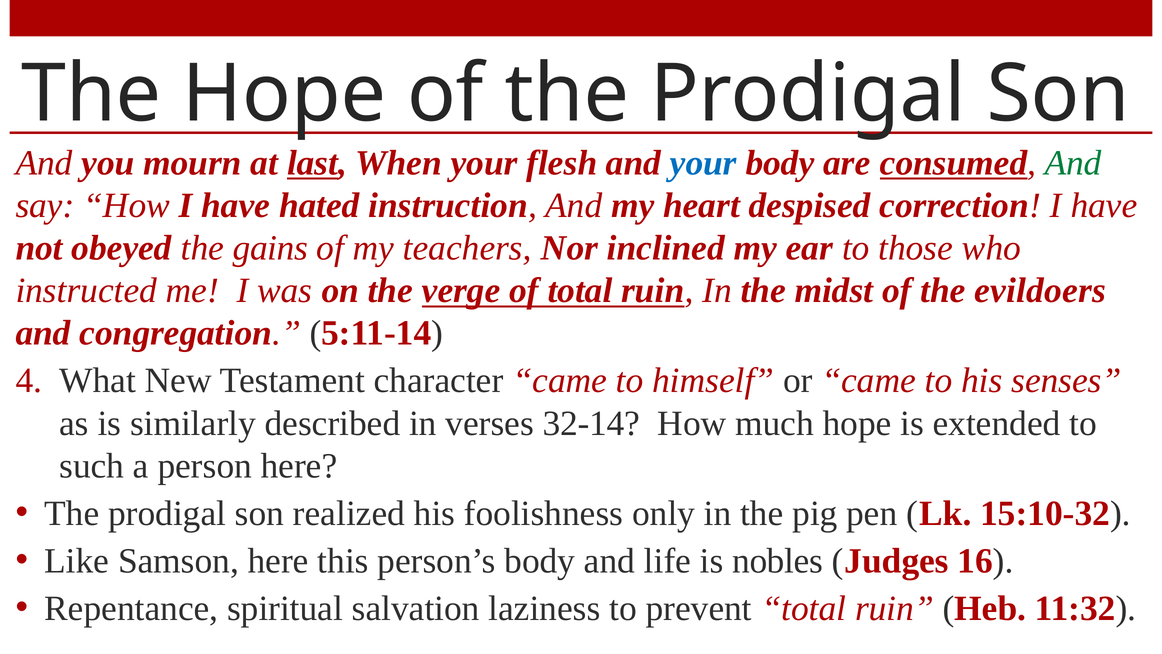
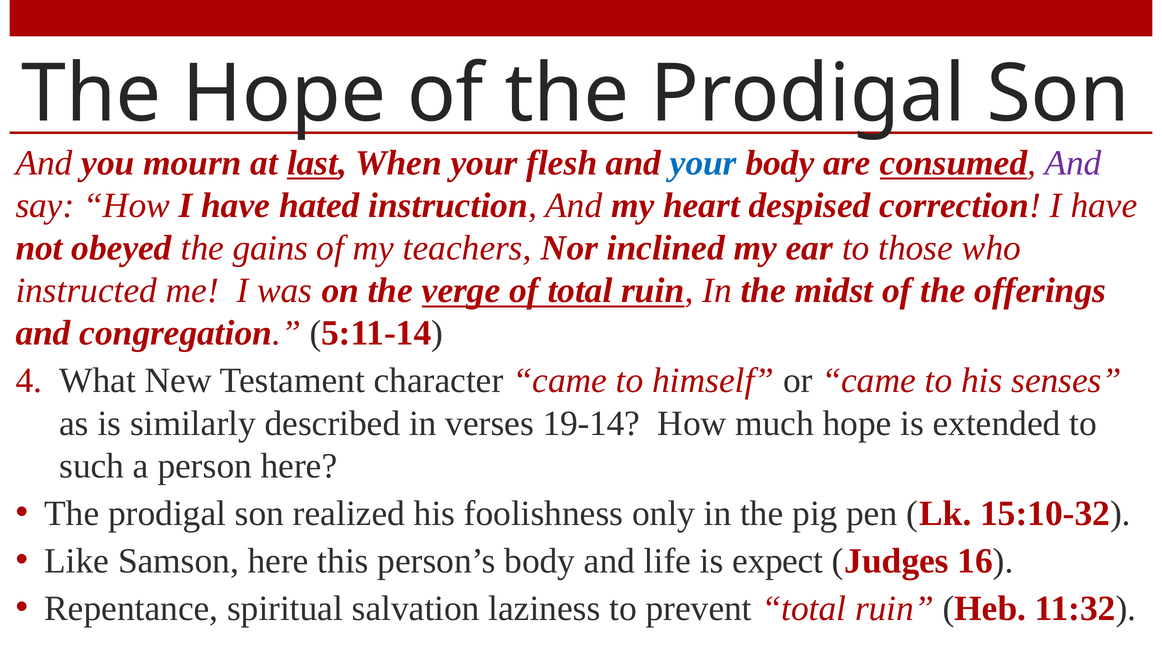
And colour: green -> purple (1073, 163)
evildoers: evildoers -> offerings (1040, 290)
32-14: 32-14 -> 19-14 (591, 423)
nobles: nobles -> expect (778, 561)
